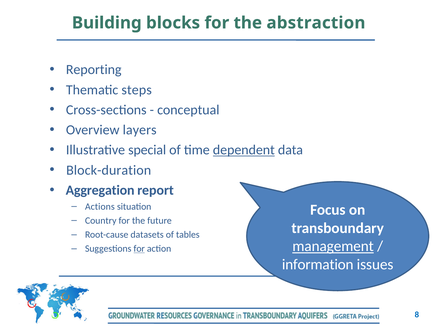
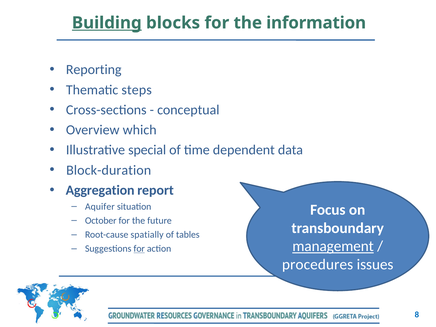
Building underline: none -> present (107, 23)
abstraction: abstraction -> information (316, 23)
layers: layers -> which (140, 130)
dependent underline: present -> none (244, 150)
Actions: Actions -> Aquifer (100, 207)
Country: Country -> October (101, 221)
datasets: datasets -> spatially (147, 235)
information: information -> procedures (318, 264)
